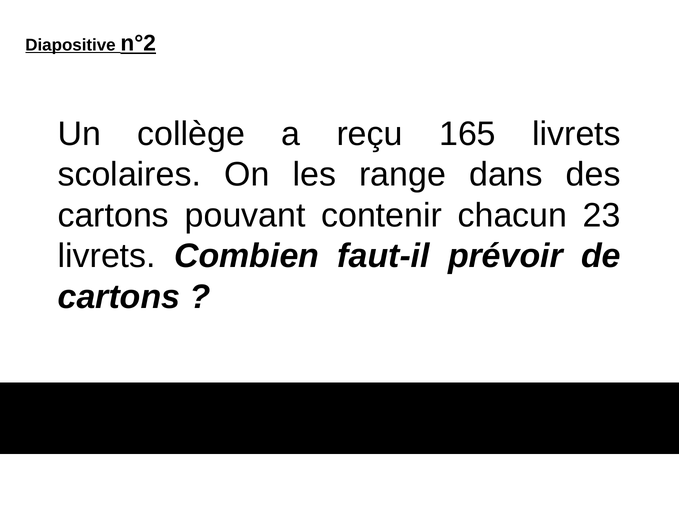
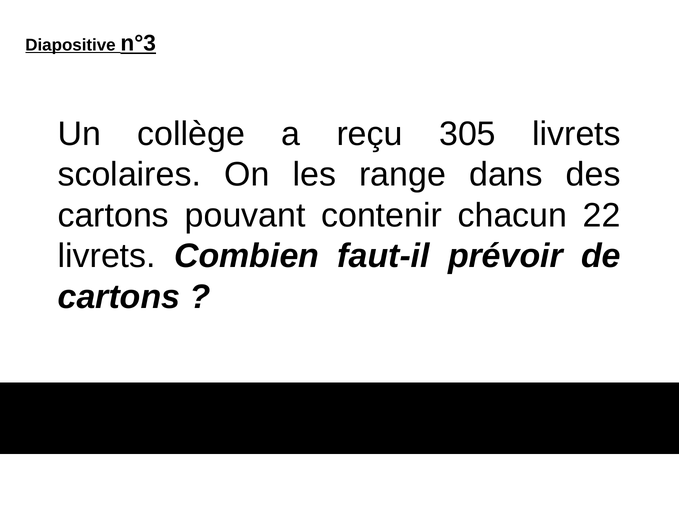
n°2: n°2 -> n°3 (138, 43)
165: 165 -> 305 (467, 134)
23: 23 -> 22 (602, 215)
